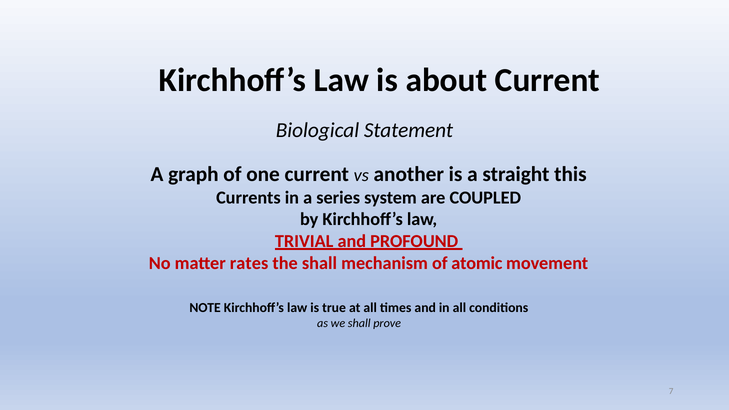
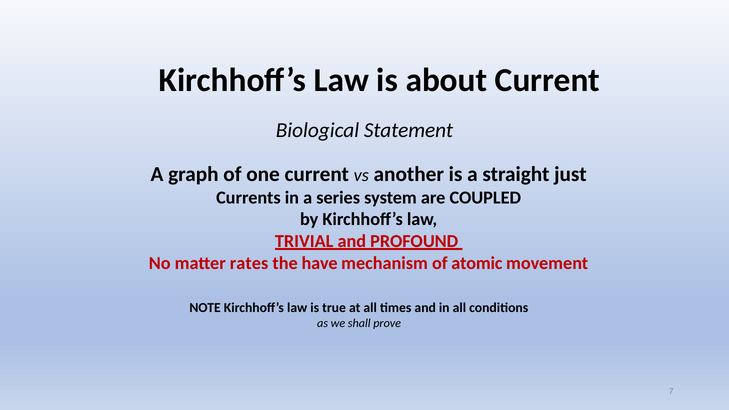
this: this -> just (570, 174)
the shall: shall -> have (320, 263)
